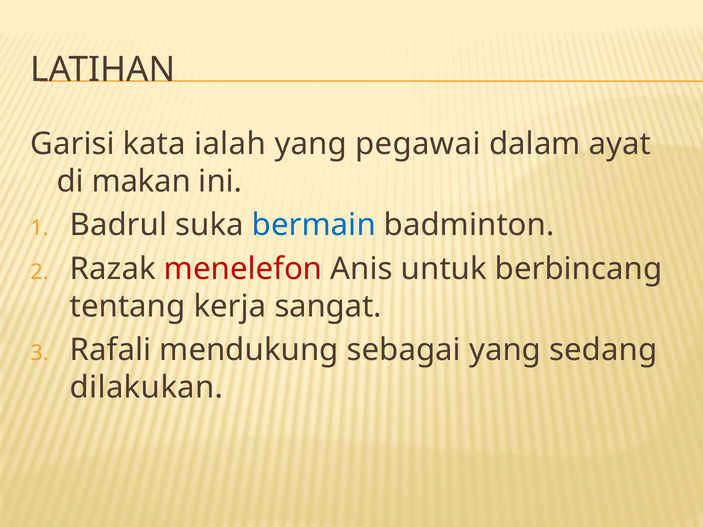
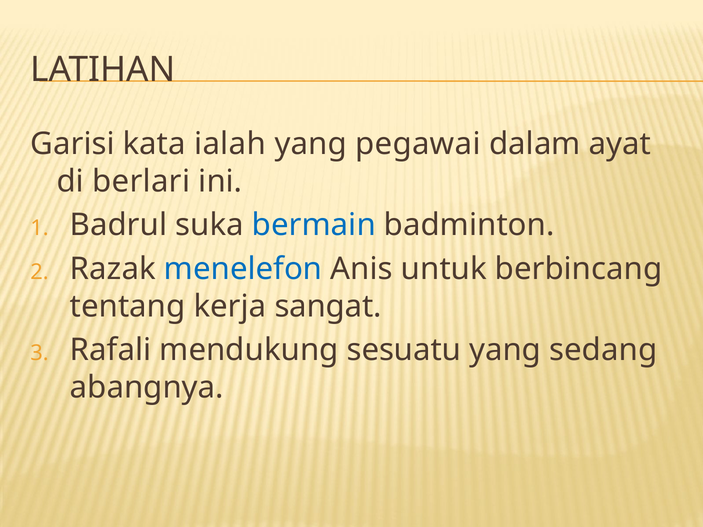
makan: makan -> berlari (141, 181)
menelefon colour: red -> blue (243, 269)
sebagai: sebagai -> sesuatu (404, 350)
dilakukan: dilakukan -> abangnya (147, 388)
